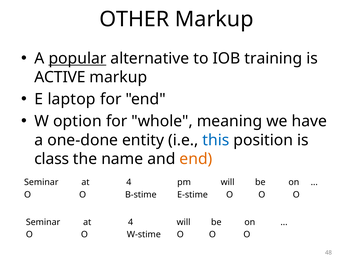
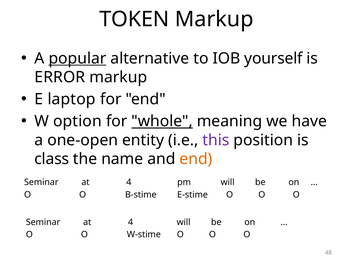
OTHER: OTHER -> TOKEN (134, 19)
training: training -> yourself (273, 58)
ACTIVE: ACTIVE -> ERROR (60, 77)
whole underline: none -> present (162, 121)
one-done: one-done -> one-open (83, 140)
this colour: blue -> purple (216, 140)
